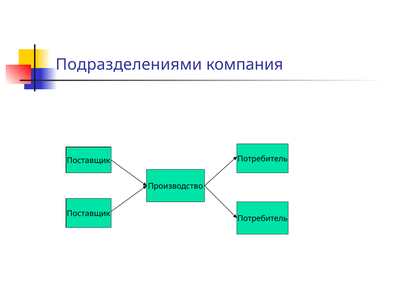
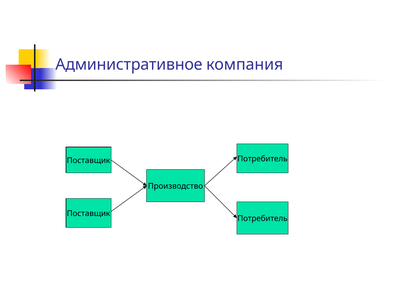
Подразделениями: Подразделениями -> Административное (129, 64)
